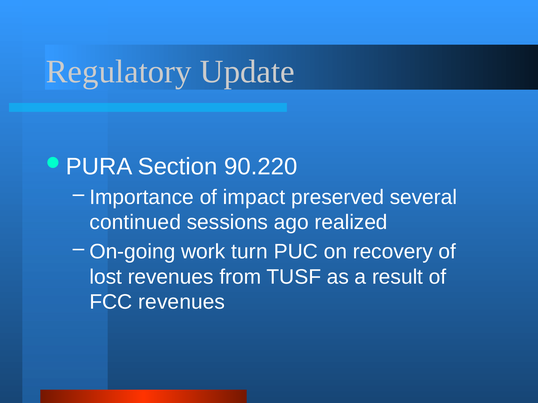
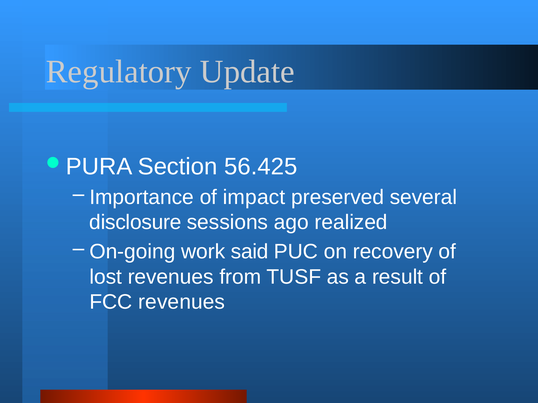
90.220: 90.220 -> 56.425 (261, 167)
continued: continued -> disclosure (135, 223)
turn: turn -> said (250, 252)
